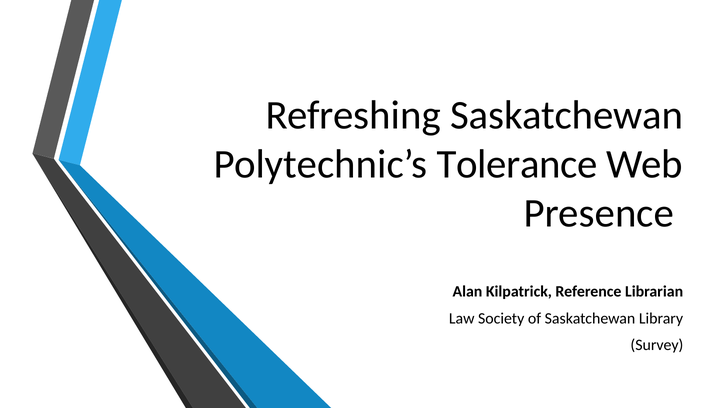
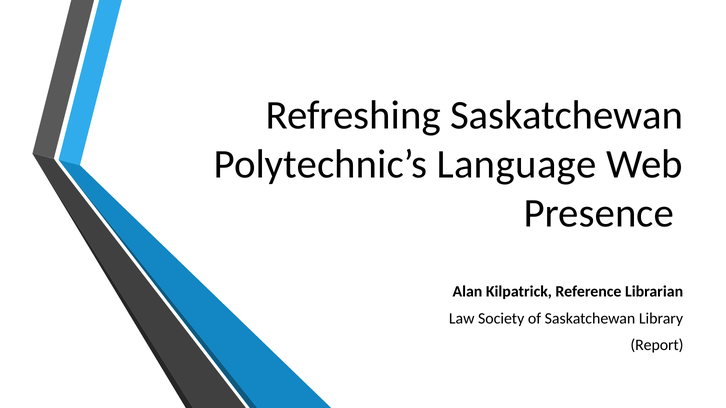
Tolerance: Tolerance -> Language (517, 165)
Survey: Survey -> Report (657, 345)
